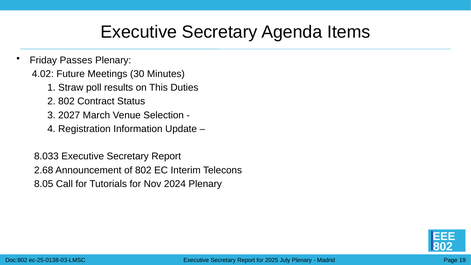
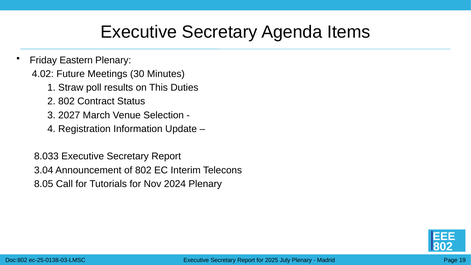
Passes: Passes -> Eastern (76, 60)
2.68: 2.68 -> 3.04 (44, 170)
